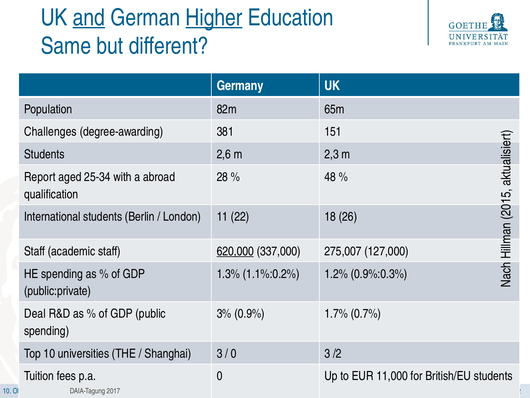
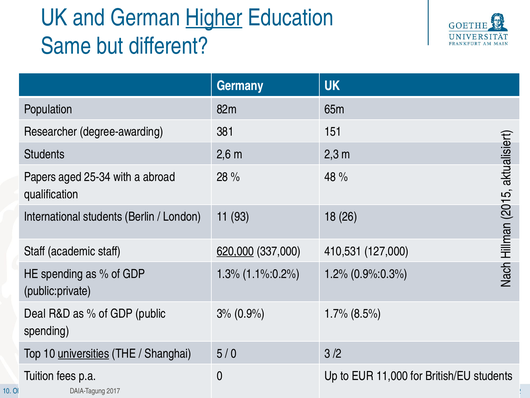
and underline: present -> none (89, 18)
Challenges: Challenges -> Researcher (50, 132)
Report: Report -> Papers (40, 177)
22: 22 -> 93 (240, 217)
275,007: 275,007 -> 410,531 (343, 251)
0.7%: 0.7% -> 8.5% (366, 313)
universities underline: none -> present (84, 353)
Shanghai 3: 3 -> 5 (220, 353)
